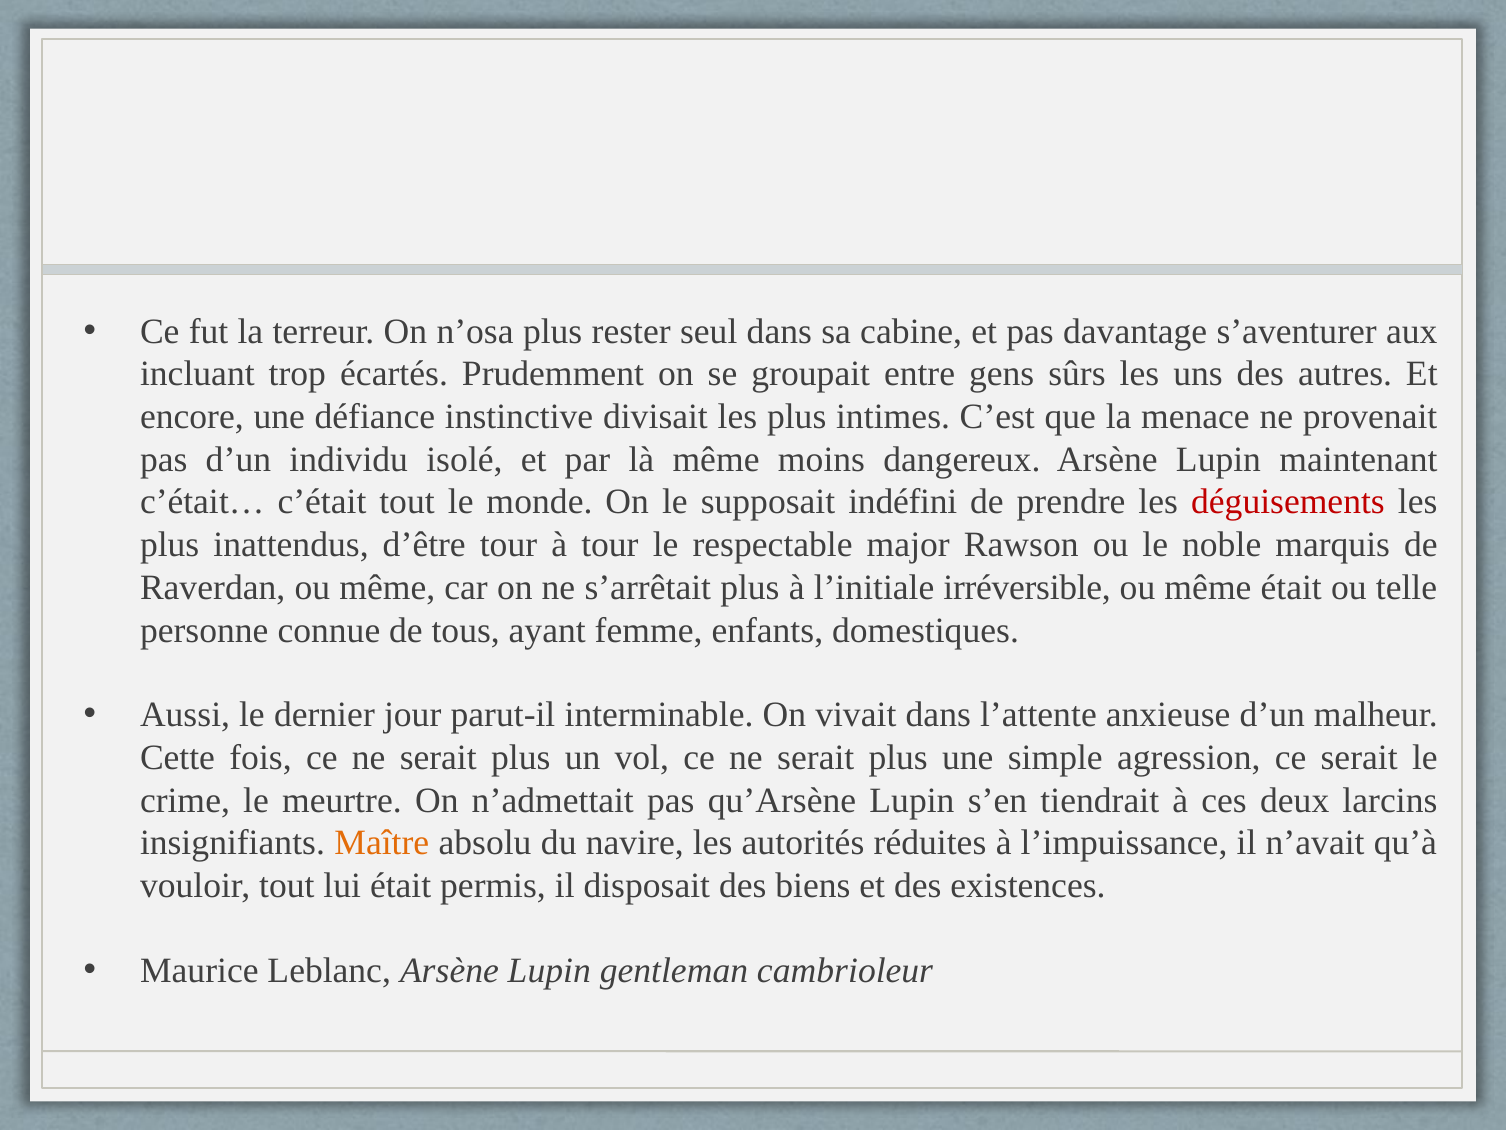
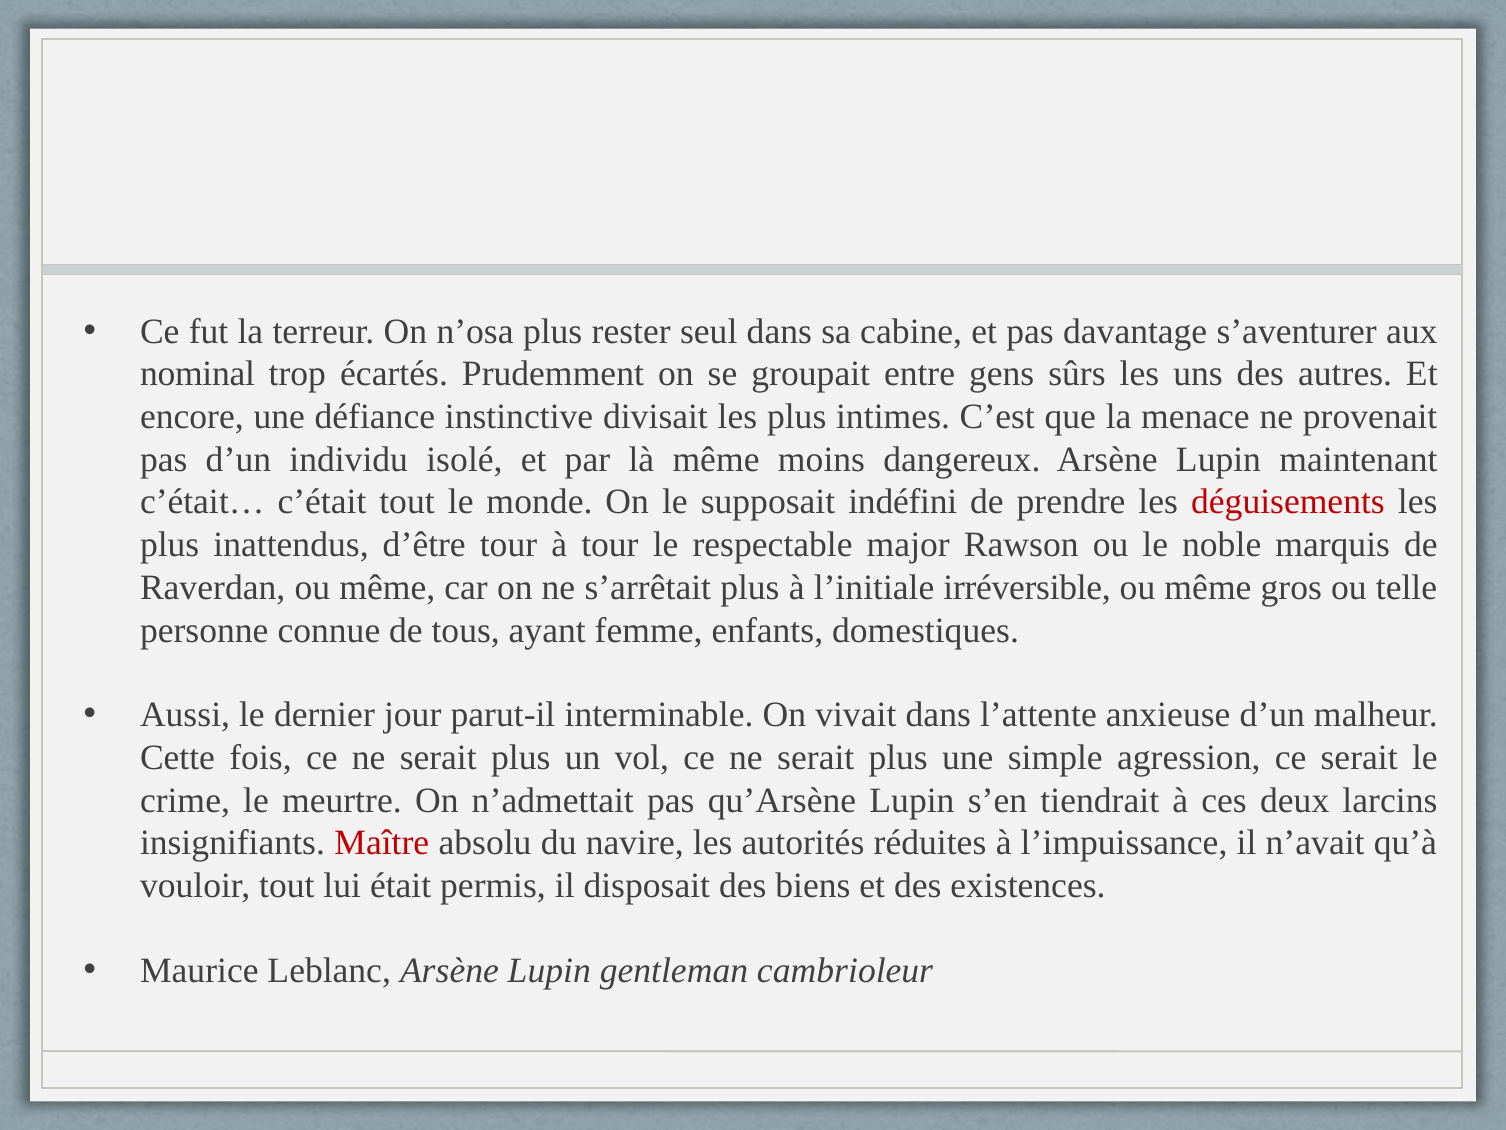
incluant: incluant -> nominal (198, 374)
même était: était -> gros (1291, 587)
Maître colour: orange -> red (382, 843)
